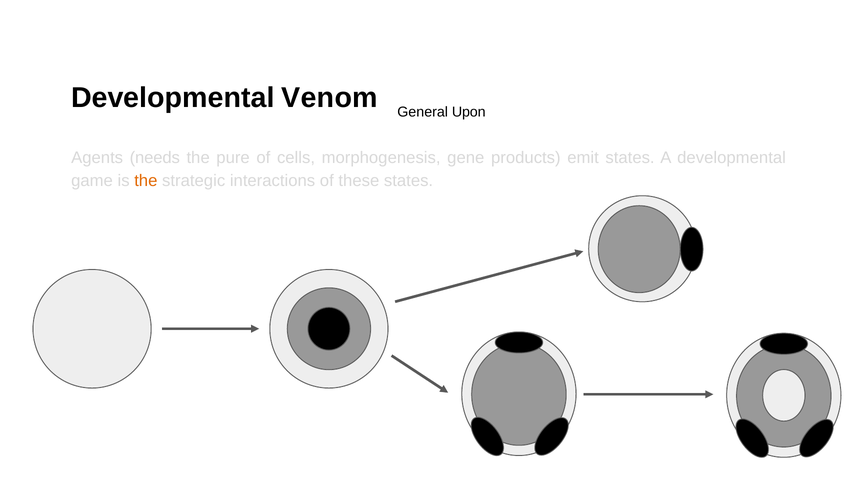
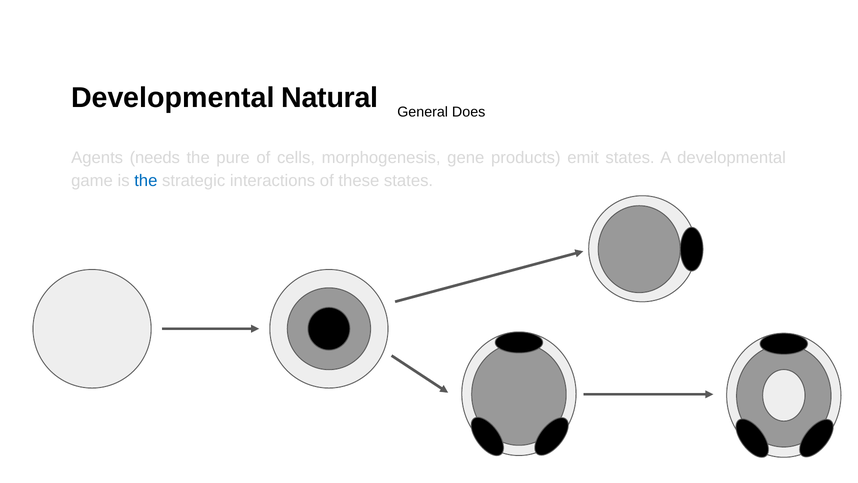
Venom: Venom -> Natural (330, 98)
Upon: Upon -> Does (469, 112)
the colour: orange -> blue (146, 180)
